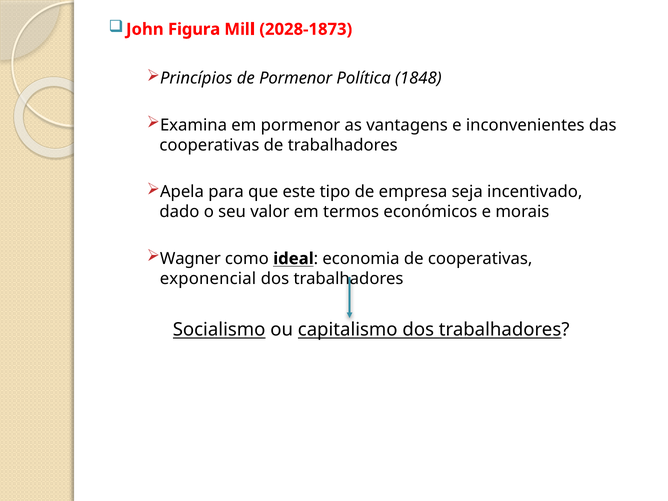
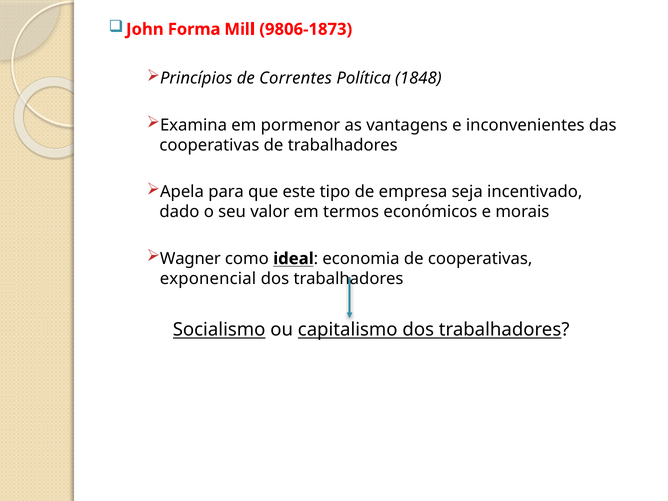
Figura: Figura -> Forma (194, 29)
2028-1873: 2028-1873 -> 9806-1873 (306, 29)
de Pormenor: Pormenor -> Correntes (296, 78)
